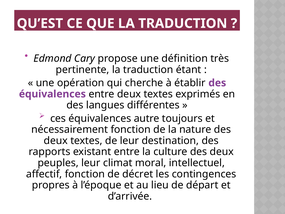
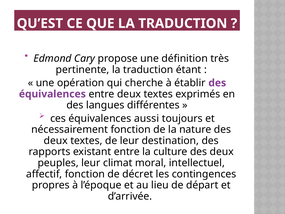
autre: autre -> aussi (147, 118)
